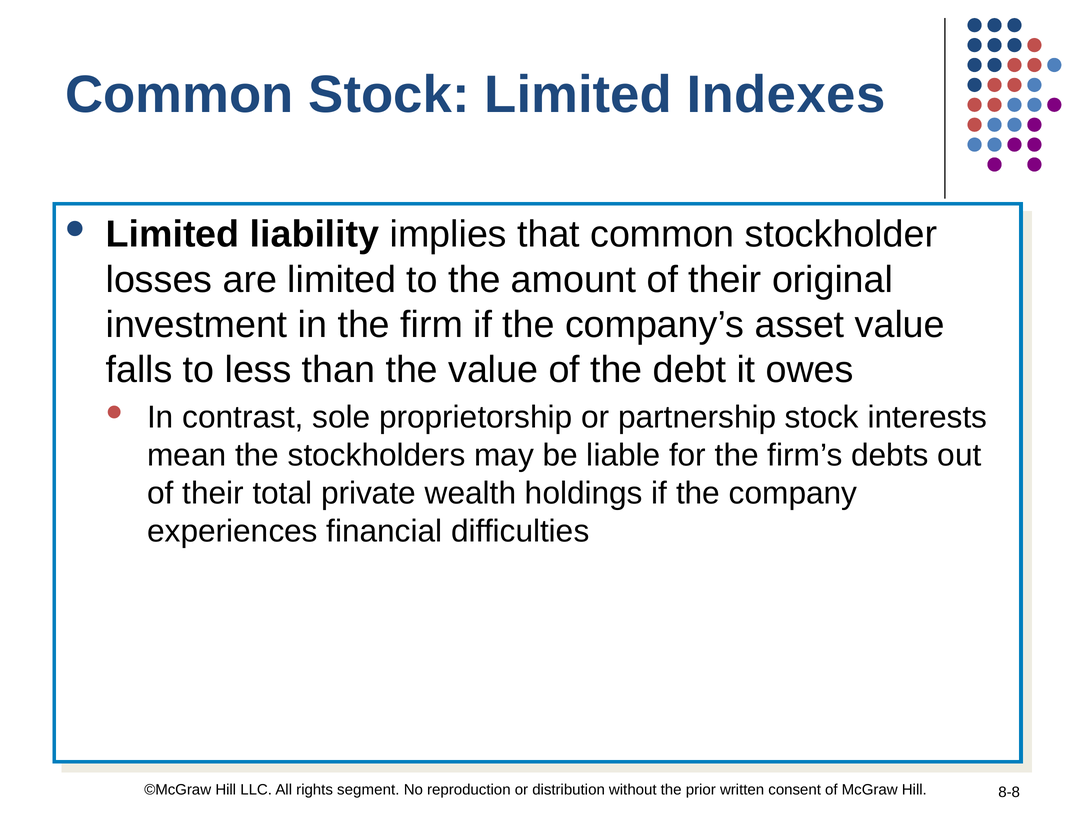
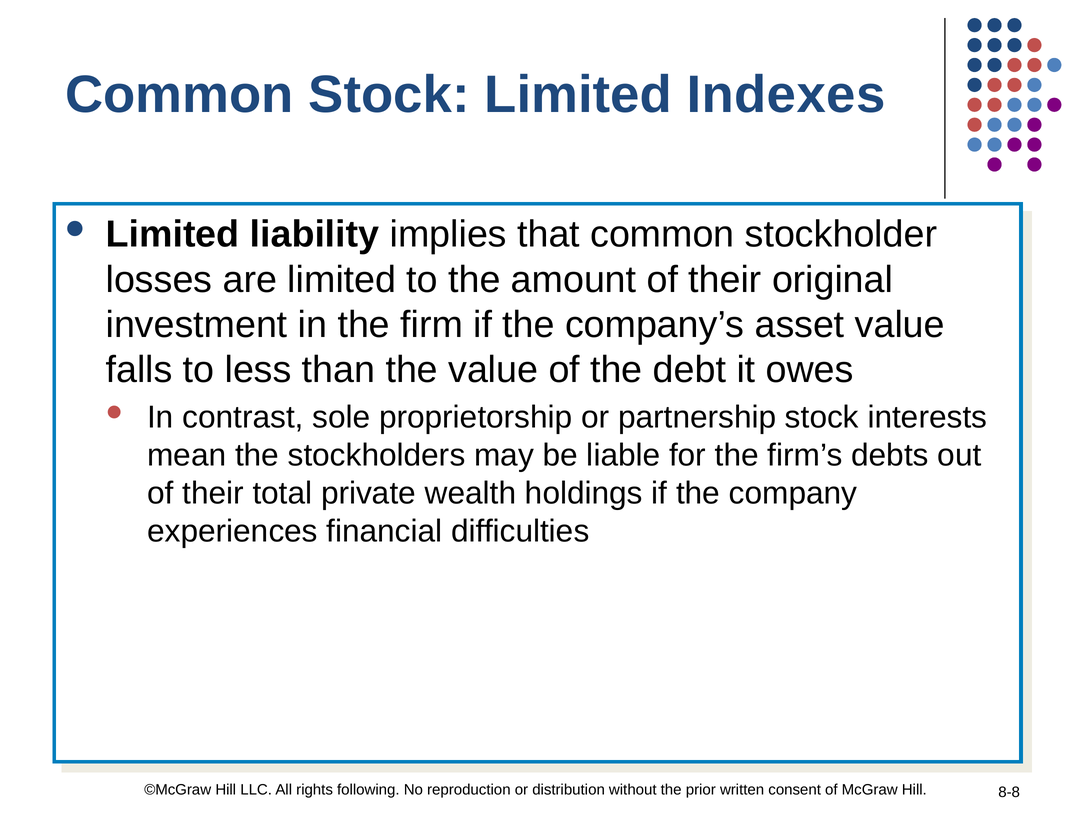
segment: segment -> following (368, 790)
